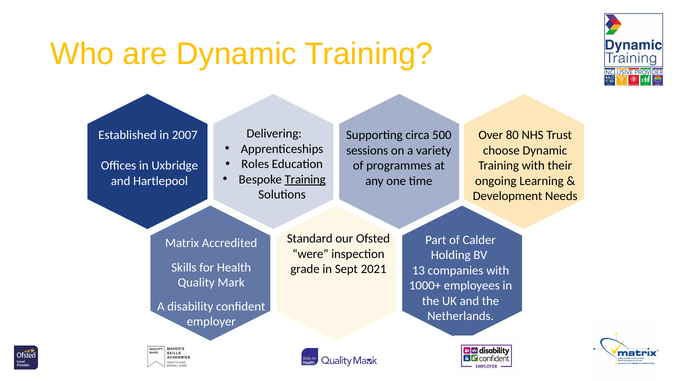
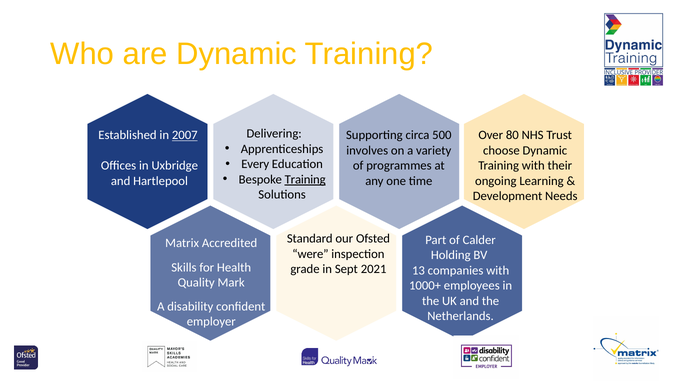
2007 underline: none -> present (185, 135)
sessions: sessions -> involves (367, 150)
Roles: Roles -> Every (255, 164)
